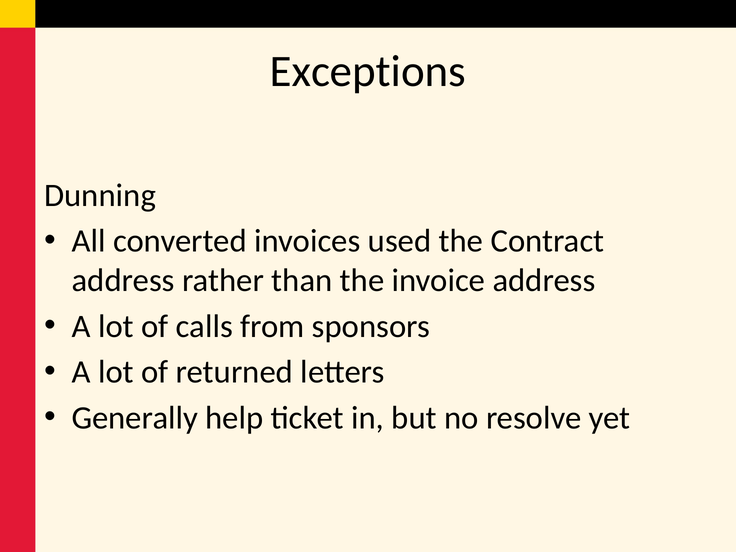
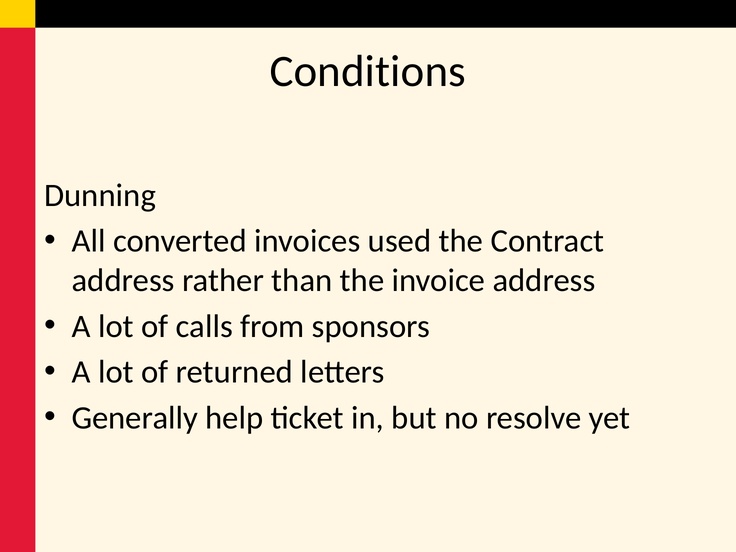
Exceptions: Exceptions -> Conditions (368, 71)
